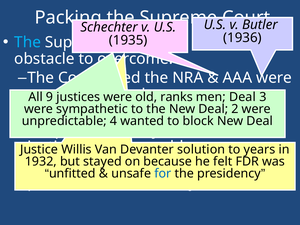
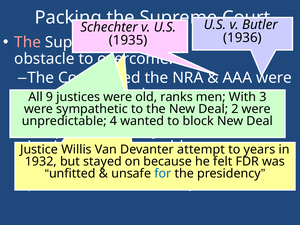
The colour: light blue -> pink (28, 42)
men Deal: Deal -> With (243, 97)
solution: solution -> attempt (201, 149)
